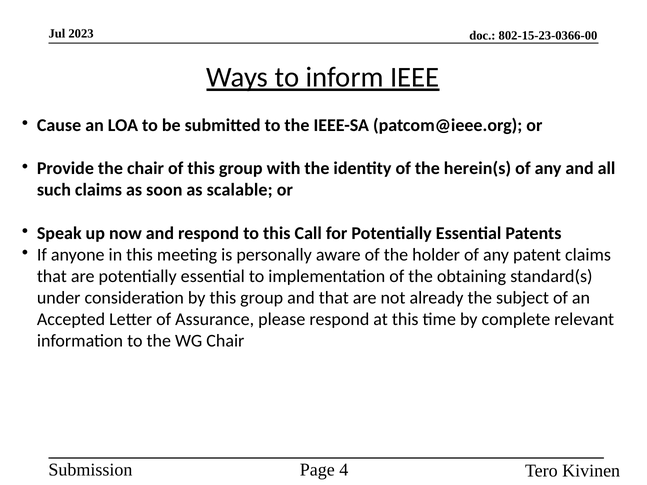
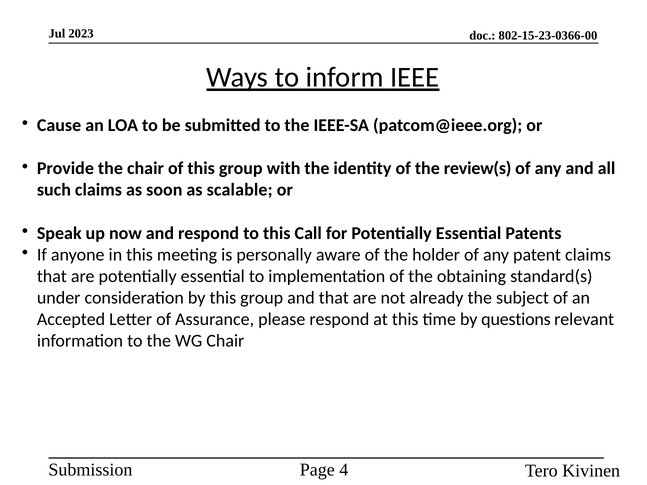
herein(s: herein(s -> review(s (478, 169)
complete: complete -> questions (516, 320)
